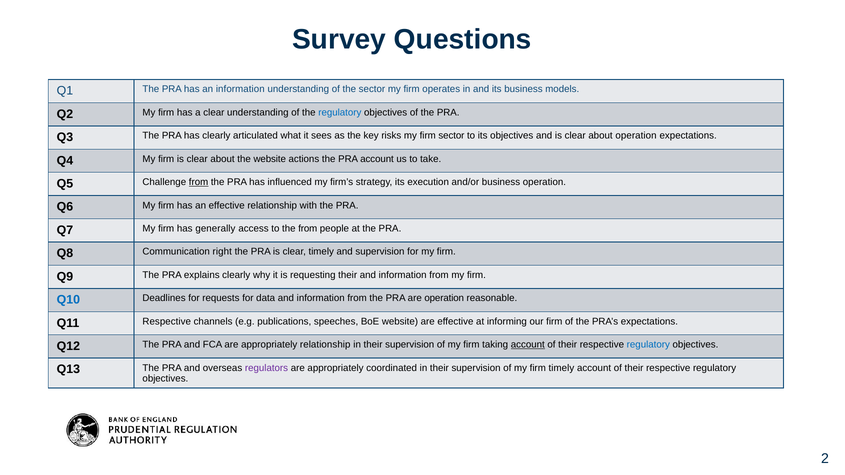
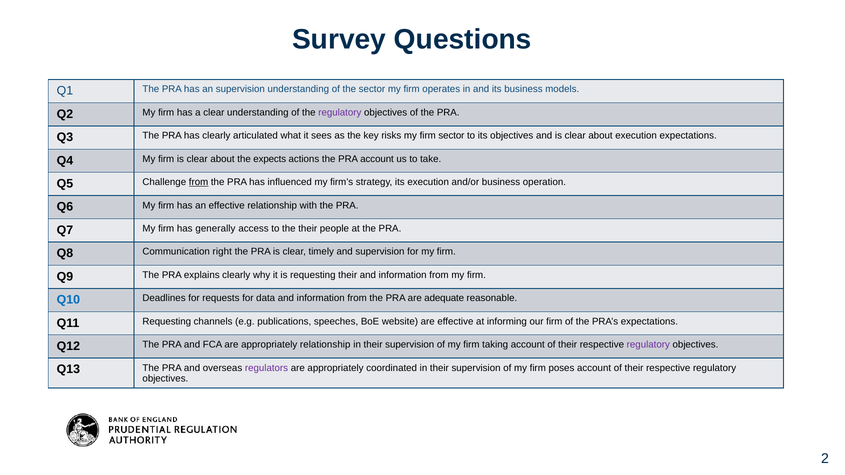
an information: information -> supervision (240, 89)
regulatory colour: blue -> purple (340, 113)
about operation: operation -> execution (636, 136)
the website: website -> expects (270, 159)
the from: from -> their (308, 229)
are operation: operation -> adequate (444, 298)
Q11 Respective: Respective -> Requesting (167, 322)
account underline: present -> none (528, 345)
regulatory colour: blue -> purple (648, 345)
firm timely: timely -> poses (561, 368)
